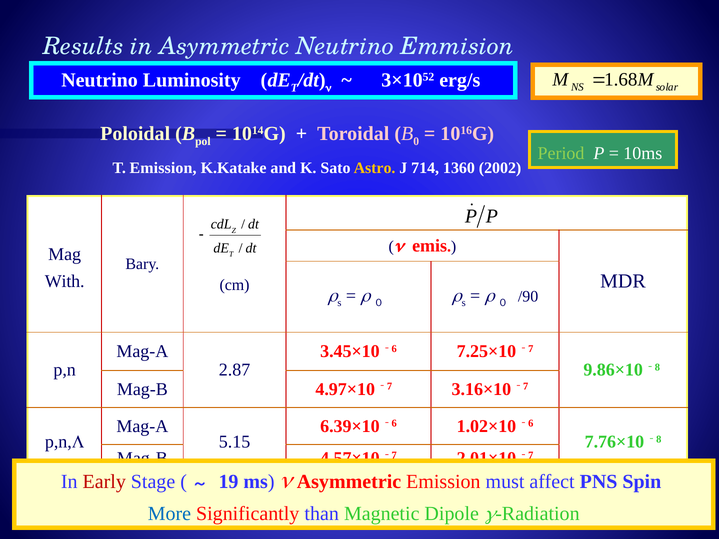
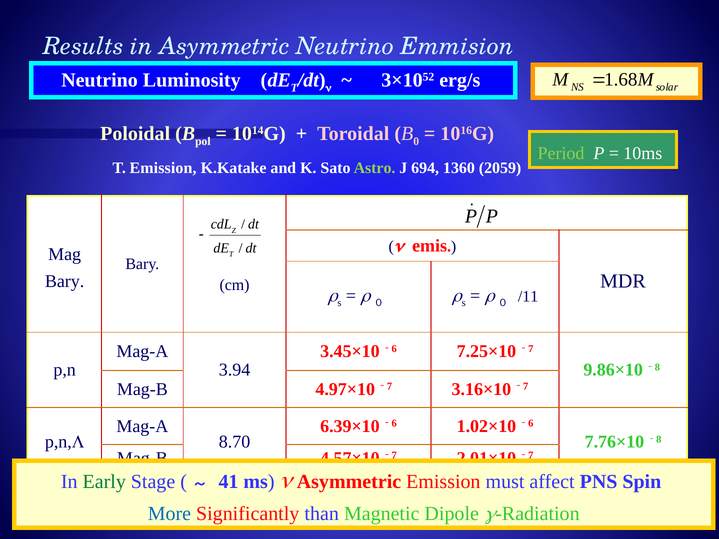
Astro colour: yellow -> light green (375, 168)
714: 714 -> 694 (425, 168)
2002: 2002 -> 2059 (500, 168)
With: With -> Bary (65, 281)
/90: /90 -> /11 (528, 296)
2.87: 2.87 -> 3.94 (235, 370)
5.15: 5.15 -> 8.70 (235, 442)
Early colour: red -> green (104, 482)
19: 19 -> 41 (229, 482)
